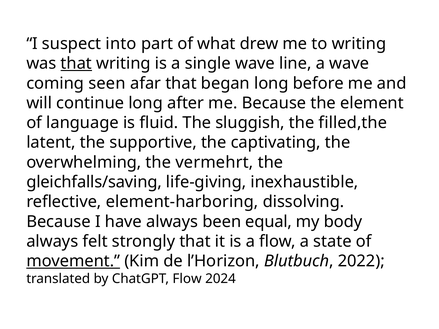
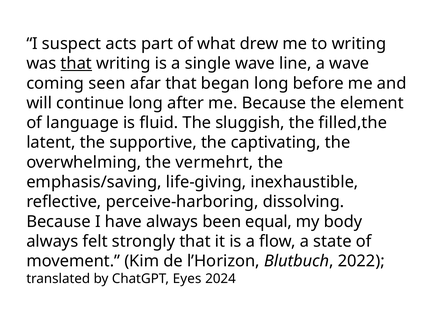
into: into -> acts (121, 44)
gleichfalls/saving: gleichfalls/saving -> emphasis/saving (94, 182)
element-harboring: element-harboring -> perceive-harboring (182, 202)
movement underline: present -> none (73, 261)
ChatGPT Flow: Flow -> Eyes (187, 279)
